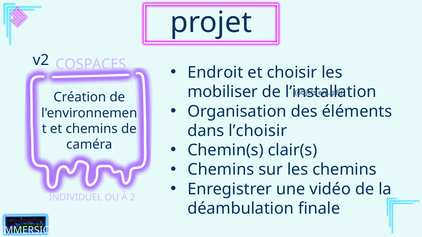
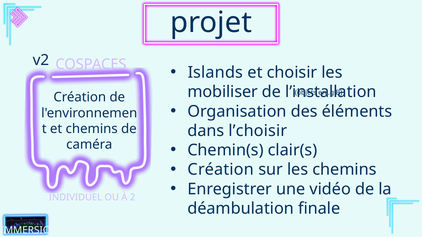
Endroit: Endroit -> Islands (215, 73)
Chemins: Chemins -> Création (221, 170)
